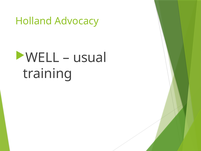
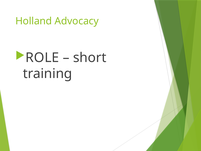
WELL: WELL -> ROLE (42, 57)
usual: usual -> short (90, 57)
